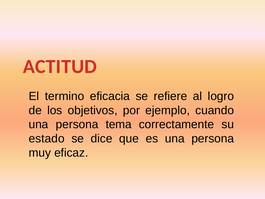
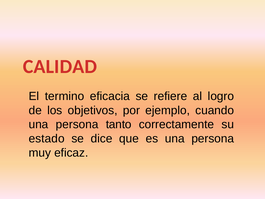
ACTITUD: ACTITUD -> CALIDAD (60, 66)
tema: tema -> tanto (119, 124)
